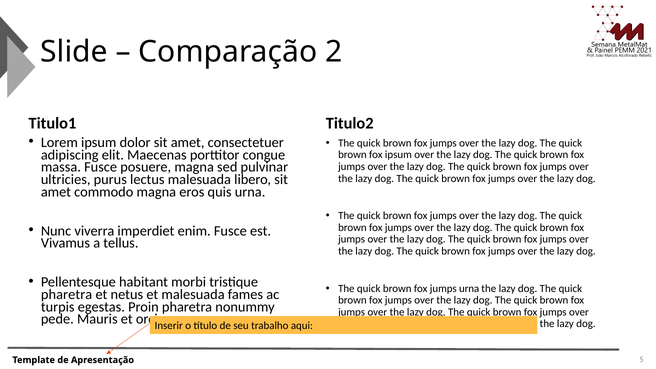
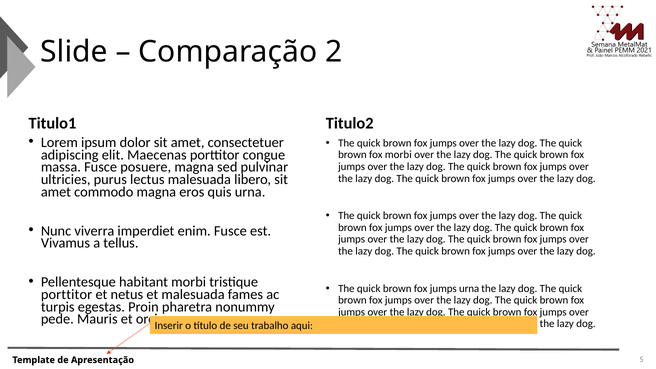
fox ipsum: ipsum -> morbi (398, 155)
pharetra: pharetra -> porttitor (67, 294)
